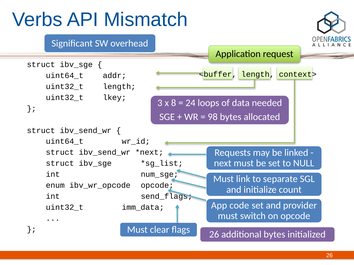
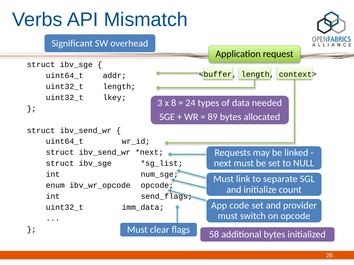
loops: loops -> types (208, 103)
98: 98 -> 89 (213, 117)
flags 26: 26 -> 58 (214, 235)
